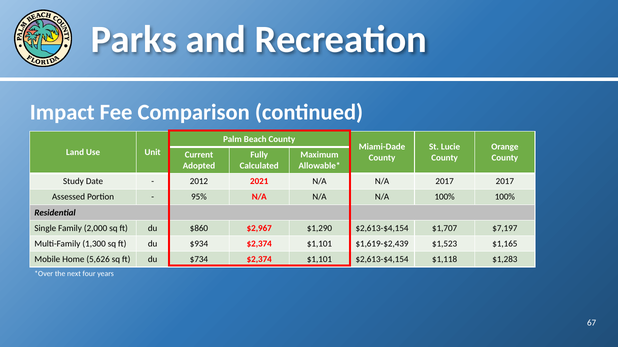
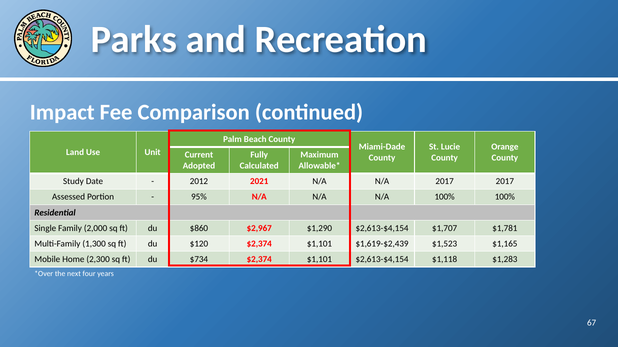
$7,197: $7,197 -> $1,781 (505, 229)
$934: $934 -> $120 (199, 244)
5,626: 5,626 -> 2,300 (98, 260)
